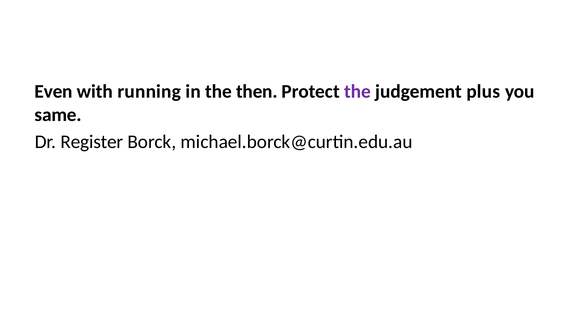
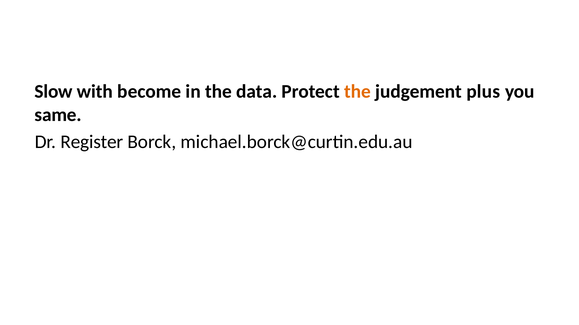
Even: Even -> Slow (54, 92)
running: running -> become (149, 92)
then: then -> data (257, 92)
the colour: purple -> orange (357, 92)
